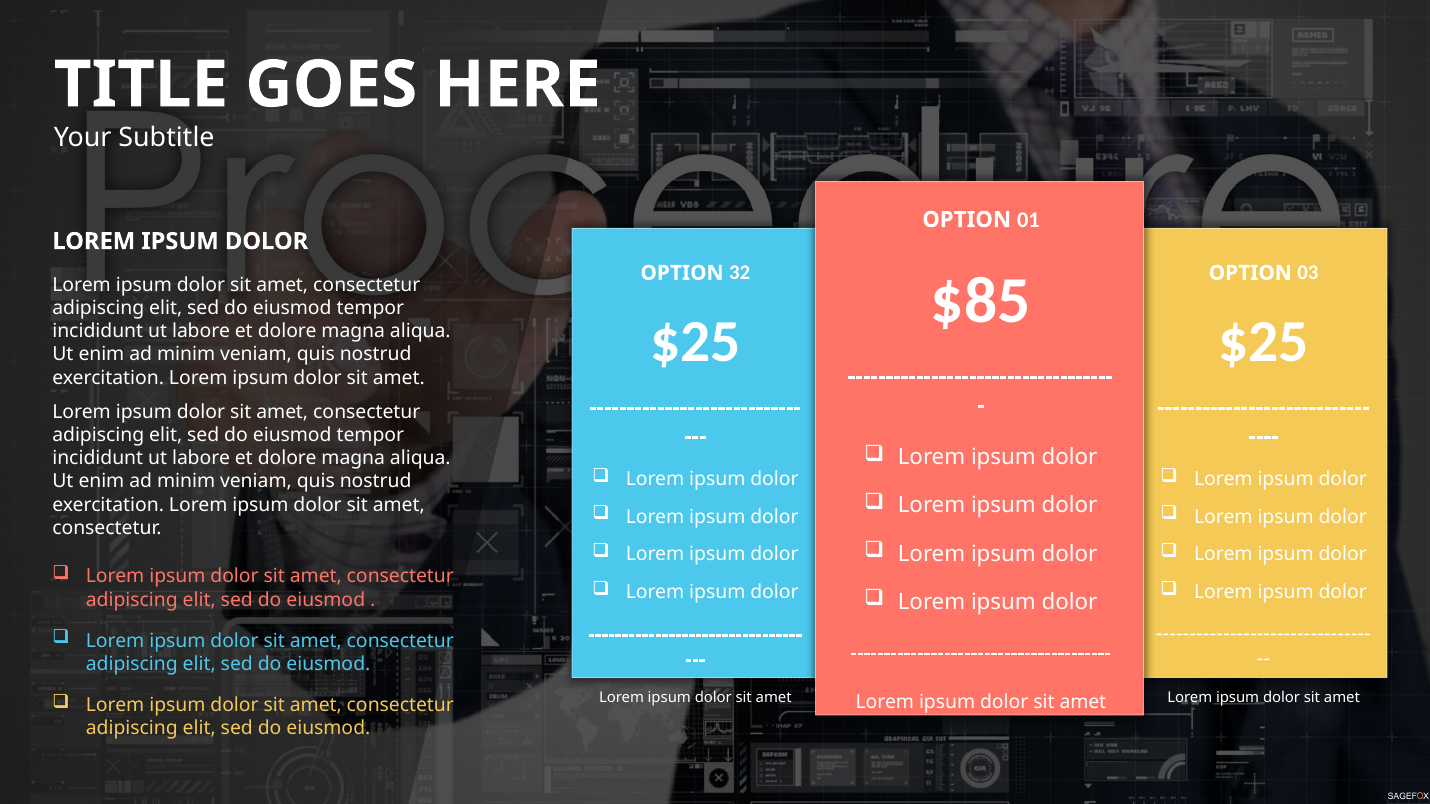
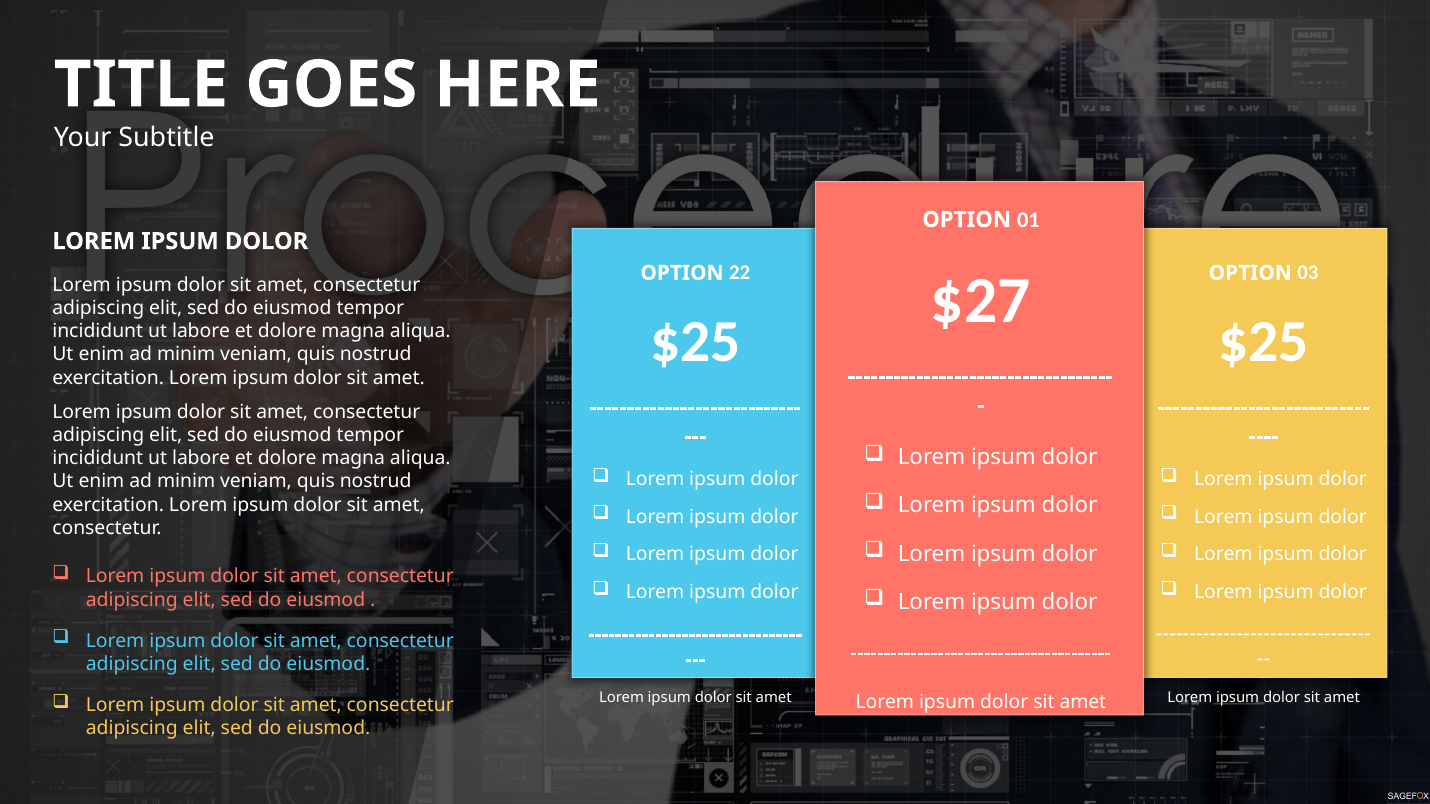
32: 32 -> 22 (740, 273)
$85: $85 -> $27 (981, 301)
